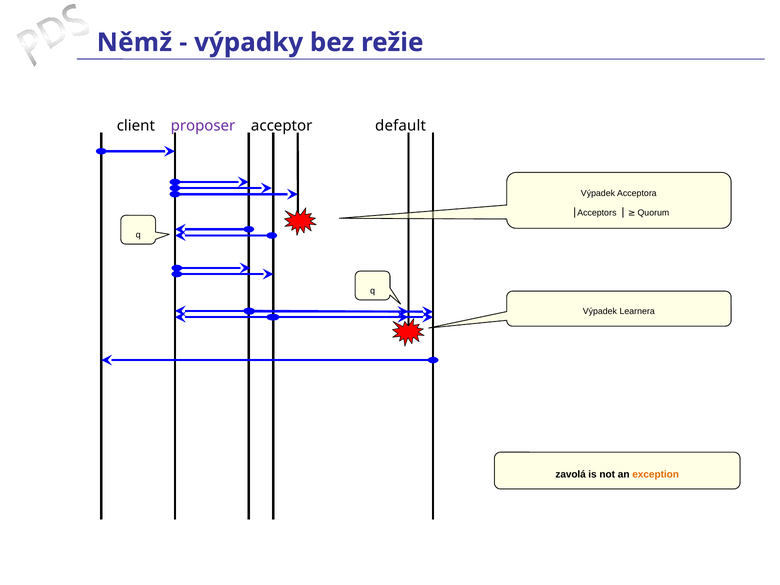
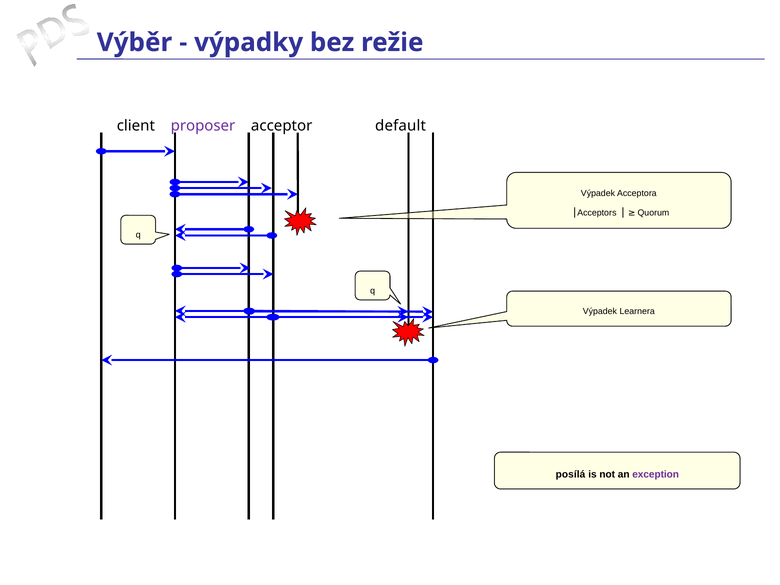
Němž: Němž -> Výběr (134, 43)
zavolá: zavolá -> posílá (571, 474)
exception colour: orange -> purple (656, 474)
